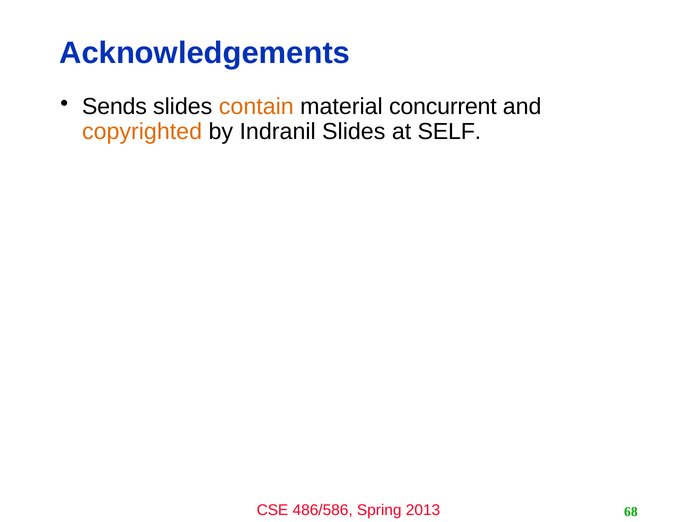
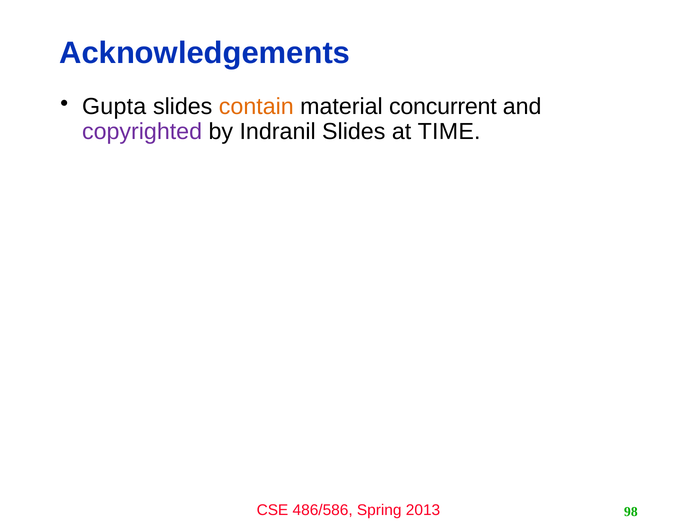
Sends: Sends -> Gupta (114, 107)
copyrighted colour: orange -> purple (142, 132)
SELF: SELF -> TIME (449, 132)
68: 68 -> 98 (631, 513)
